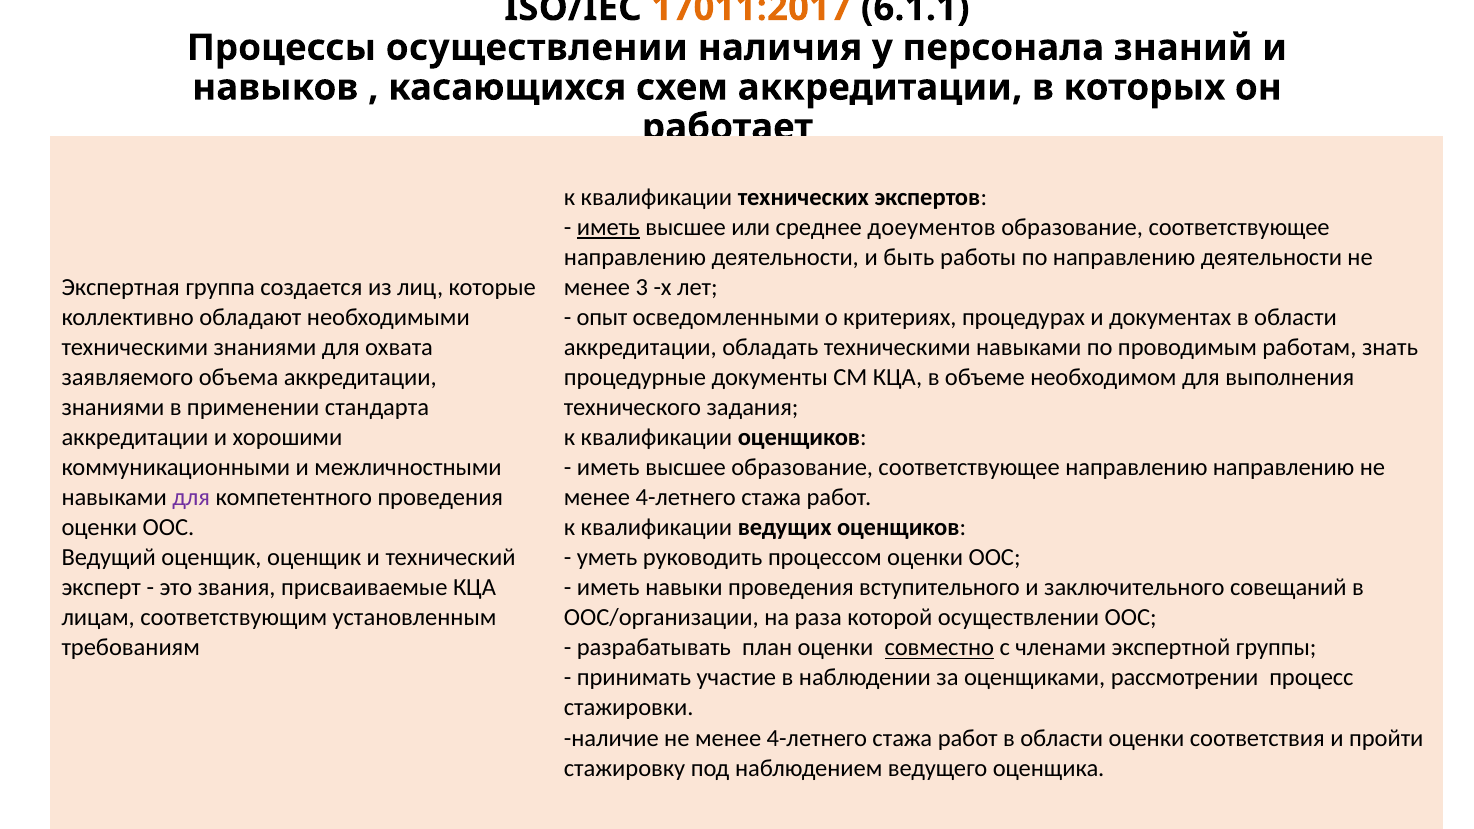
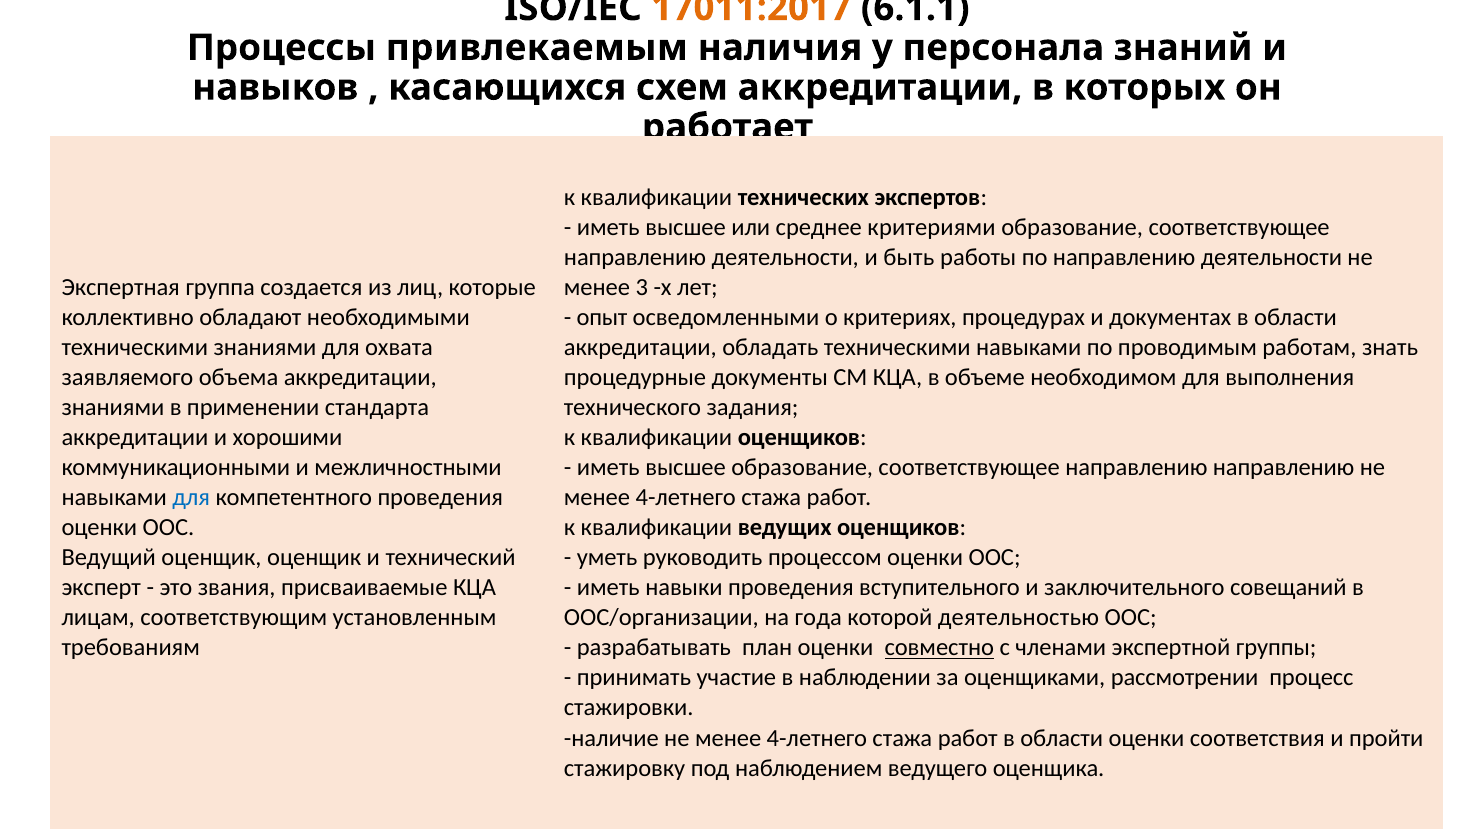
Процессы осуществлении: осуществлении -> привлекаемым (537, 48)
иметь underline: present -> none (608, 227)
доеументов: доеументов -> критериями (932, 227)
для colour: purple -> blue (191, 498)
раза: раза -> года (818, 618)
которой осуществлении: осуществлении -> деятельностью (1018, 618)
